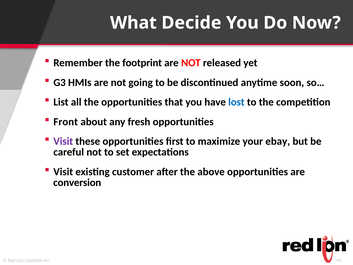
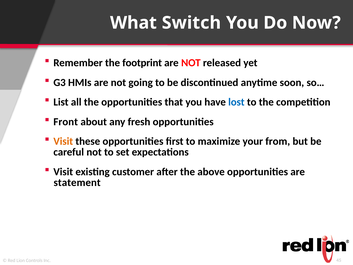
Decide: Decide -> Switch (191, 23)
Visit colour: purple -> orange (63, 141)
ebay: ebay -> from (278, 141)
conversion: conversion -> statement (77, 182)
